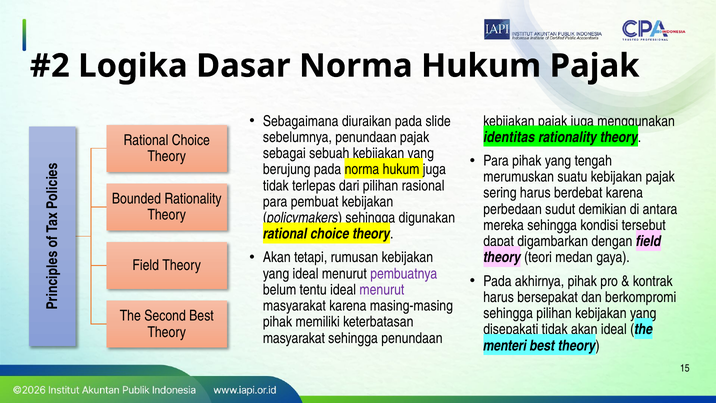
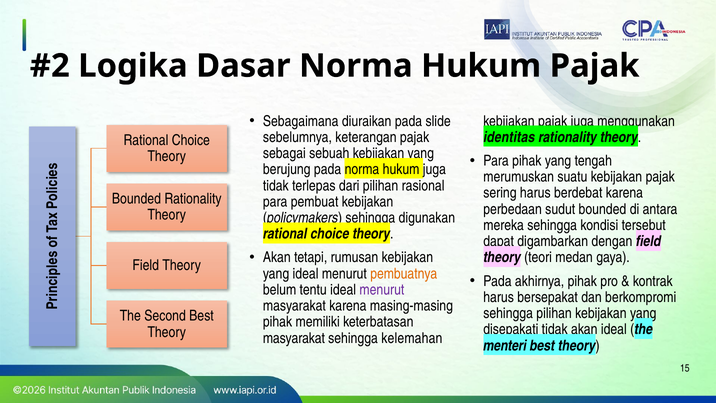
sebelumnya penundaan: penundaan -> keterangan (366, 137)
sudut demikian: demikian -> bounded (602, 209)
pembuatnya colour: purple -> orange (404, 273)
sehingga penundaan: penundaan -> kelemahan (412, 338)
